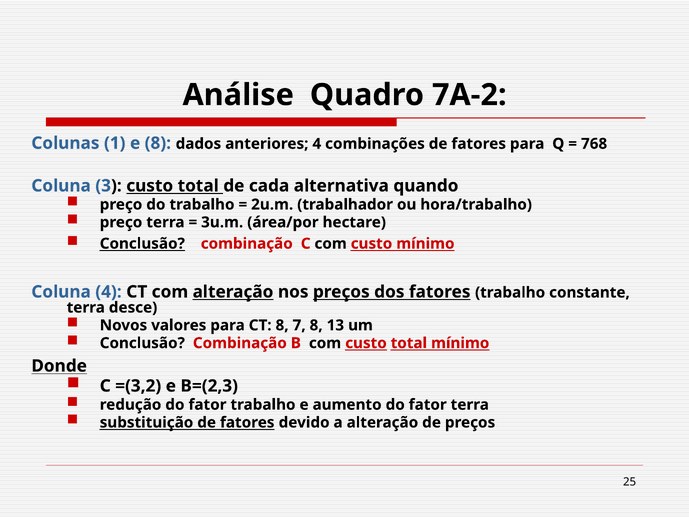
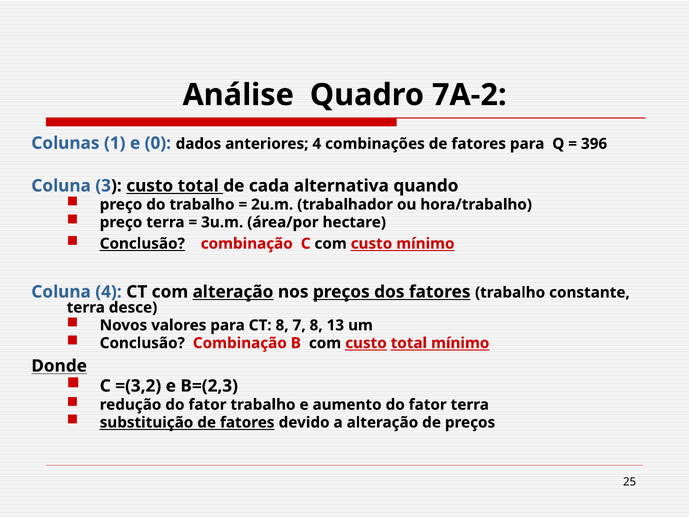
e 8: 8 -> 0 (158, 143)
768: 768 -> 396 (594, 144)
